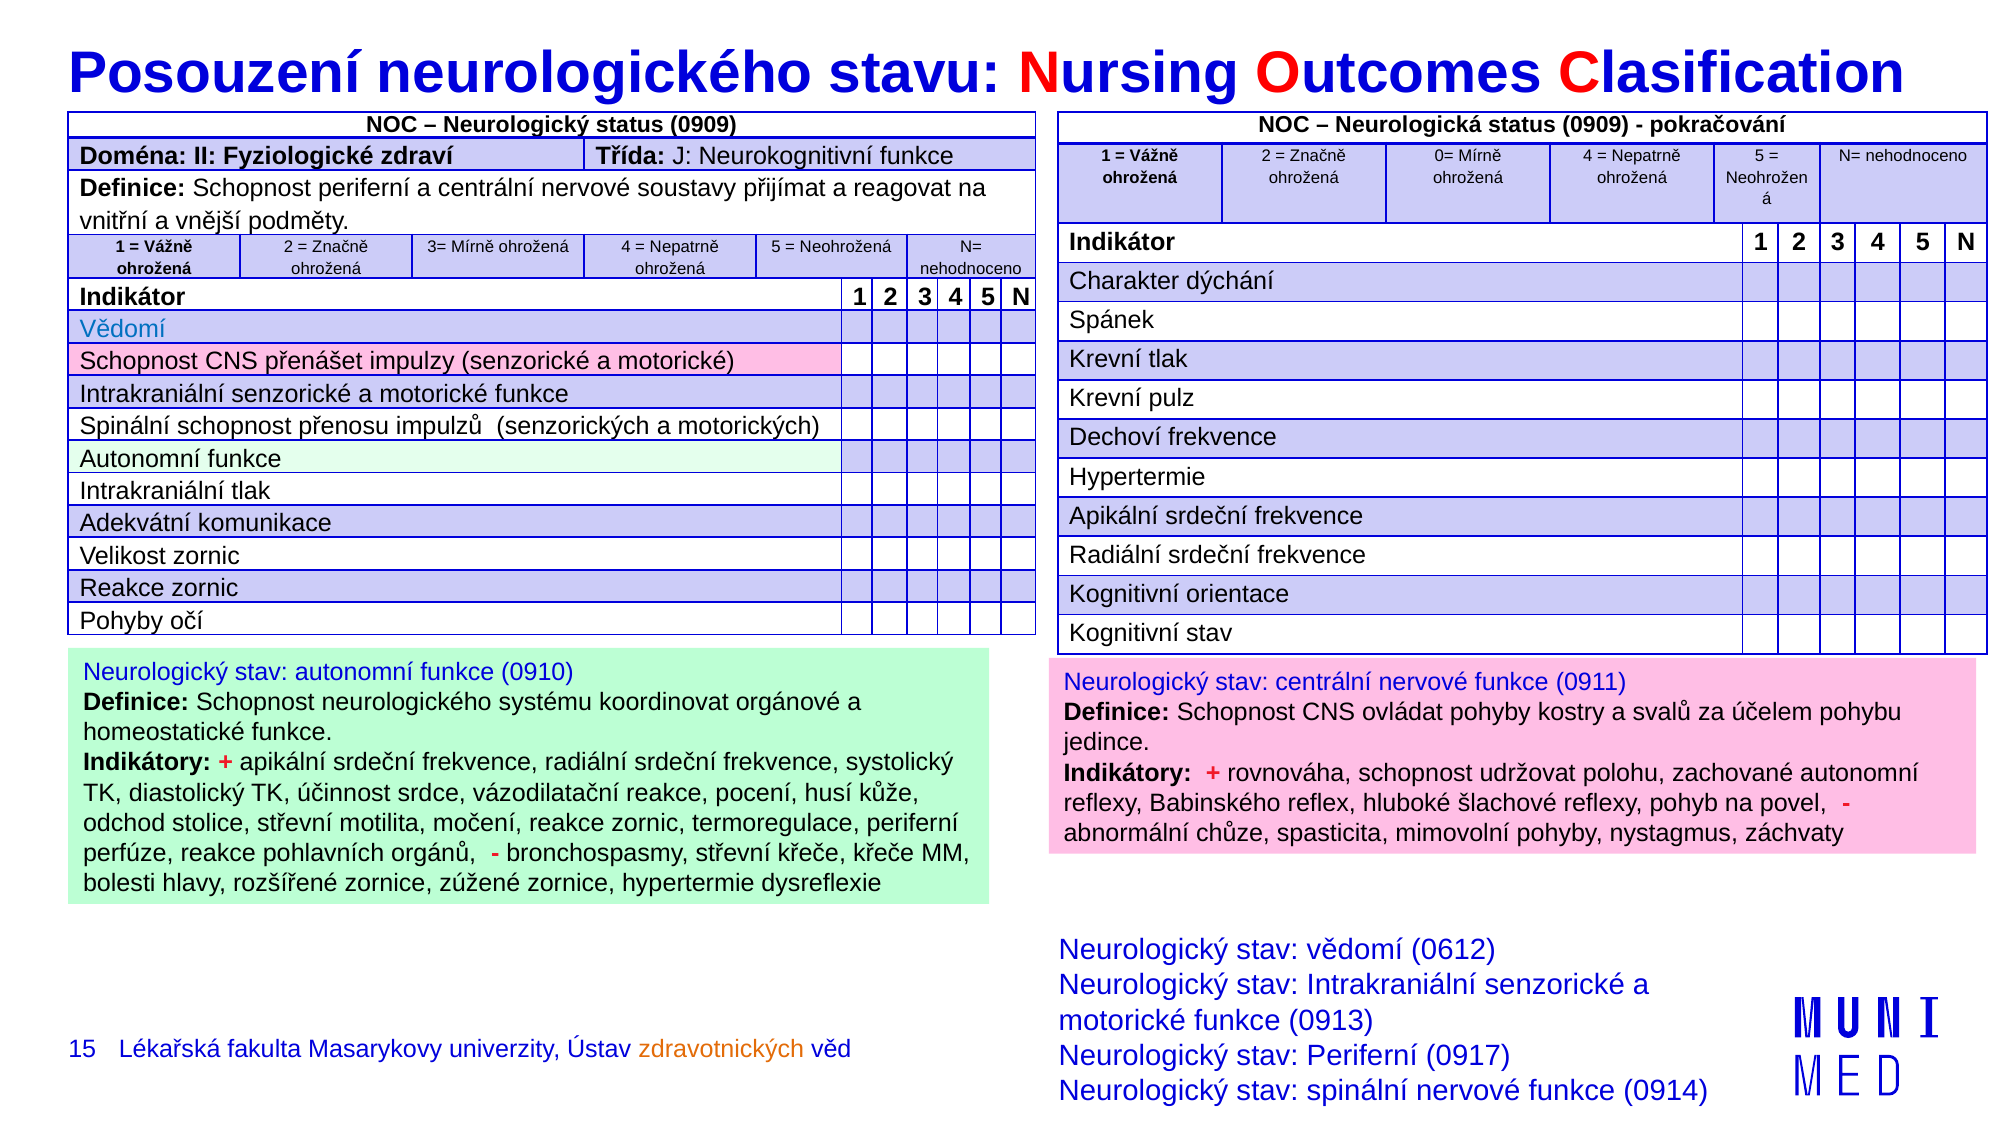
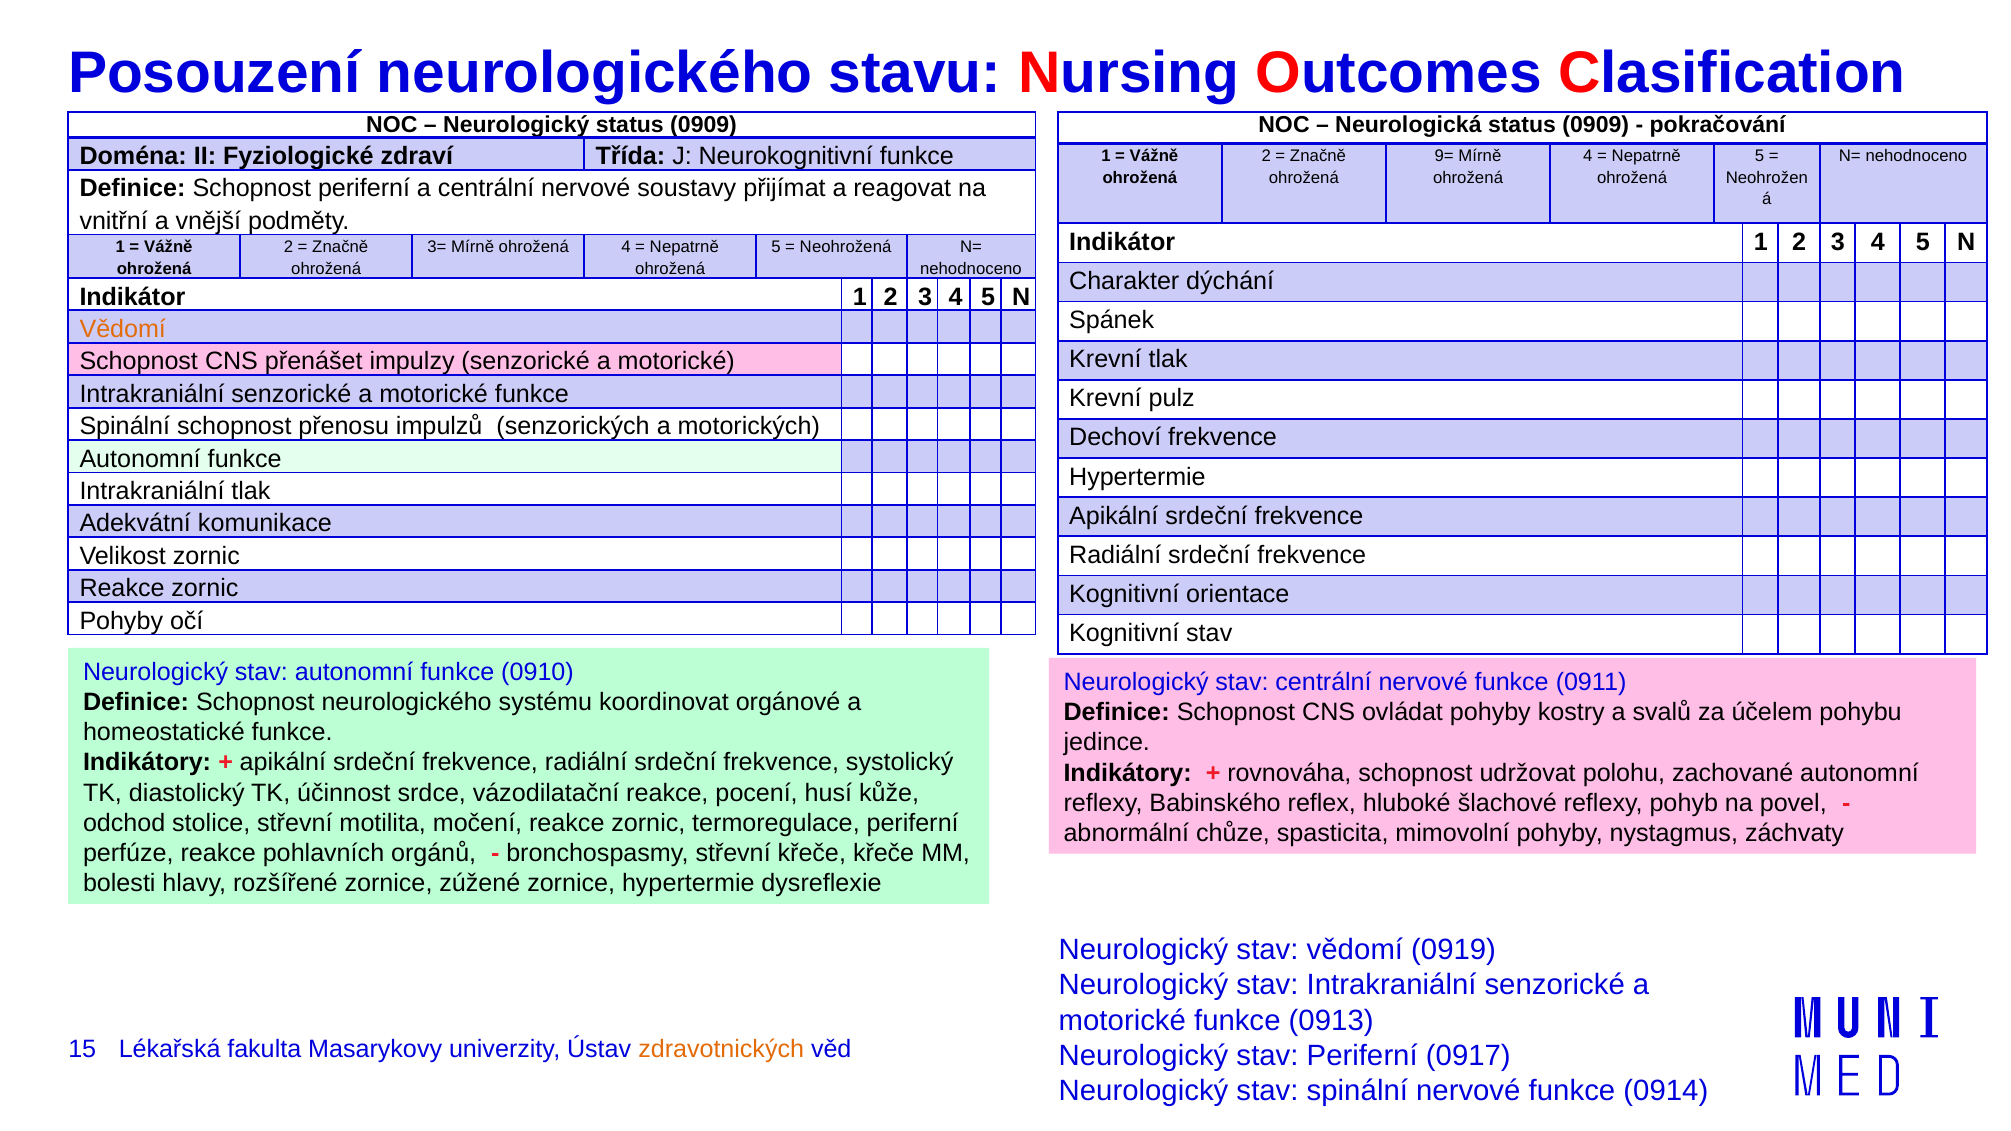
0=: 0= -> 9= (1444, 156)
Vědomí colour: blue -> orange (123, 329)
0612: 0612 -> 0919 (1454, 950)
